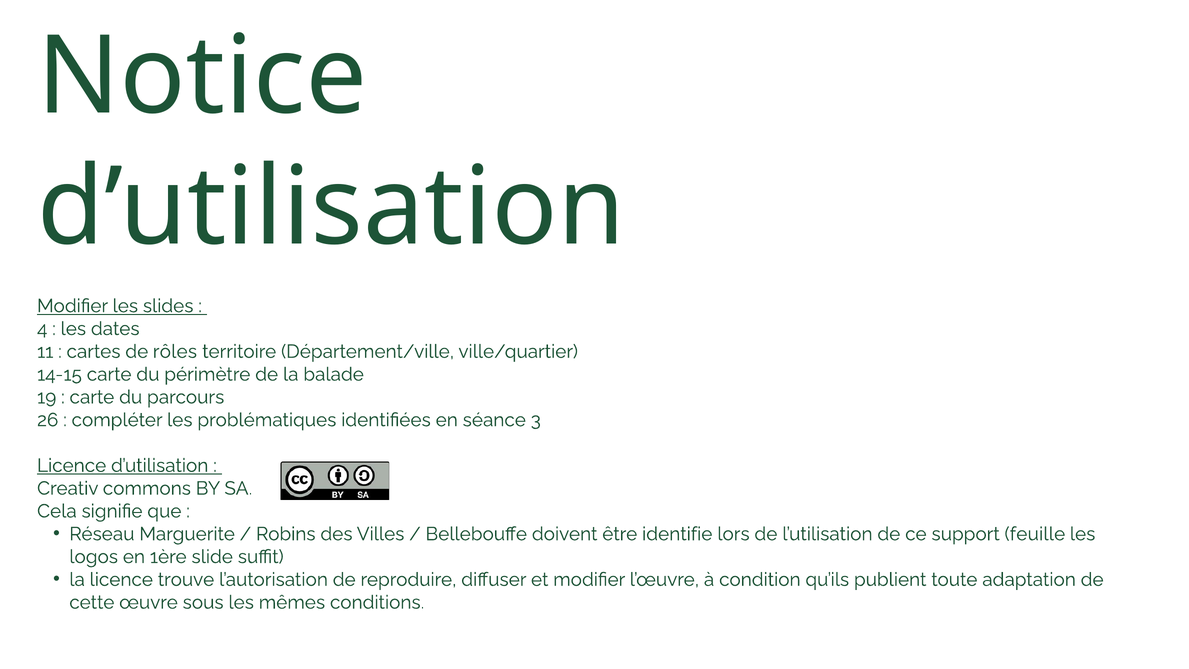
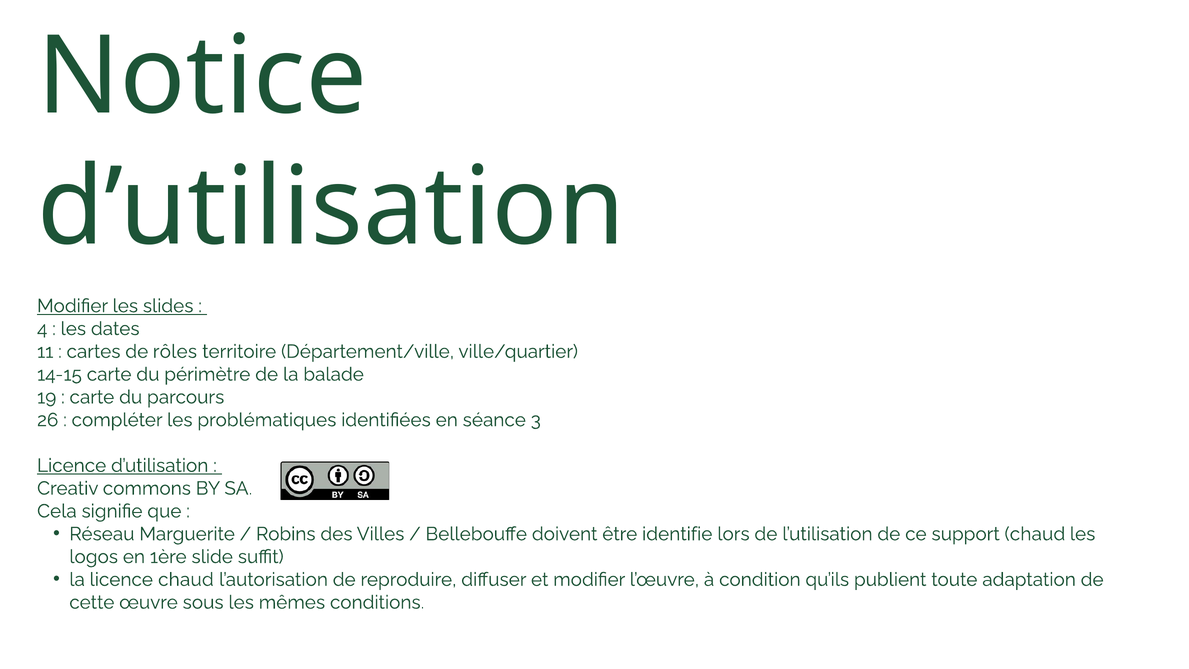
support feuille: feuille -> chaud (1035, 534)
licence trouve: trouve -> chaud (186, 579)
